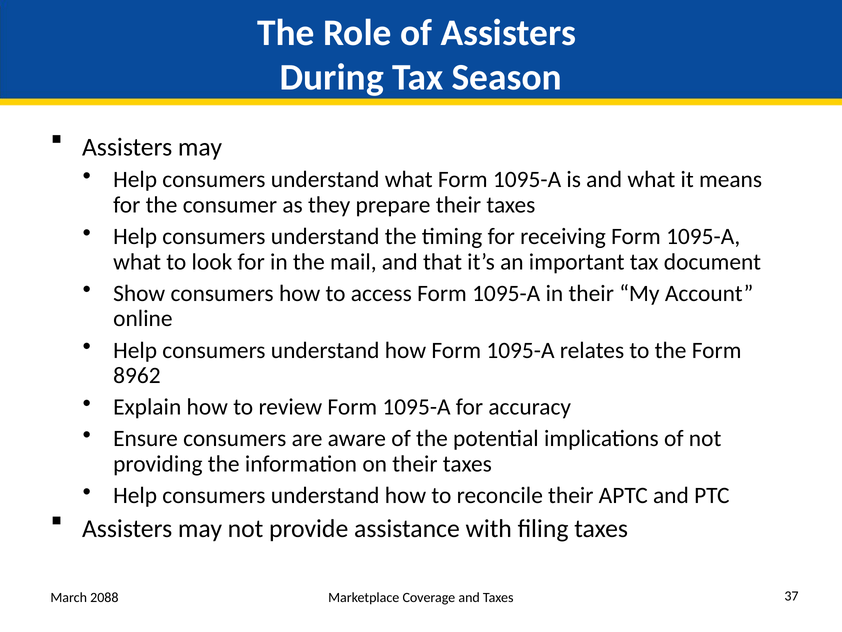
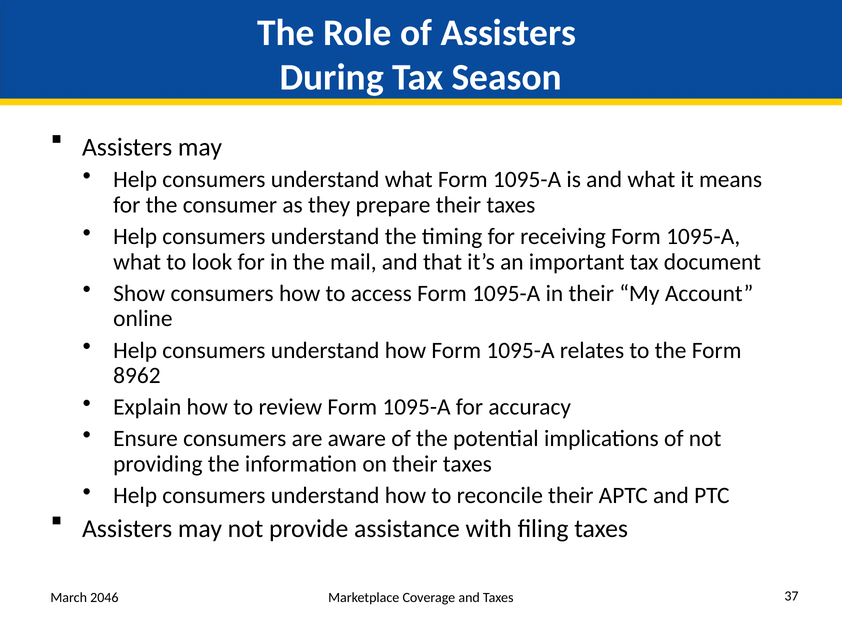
2088: 2088 -> 2046 (104, 597)
